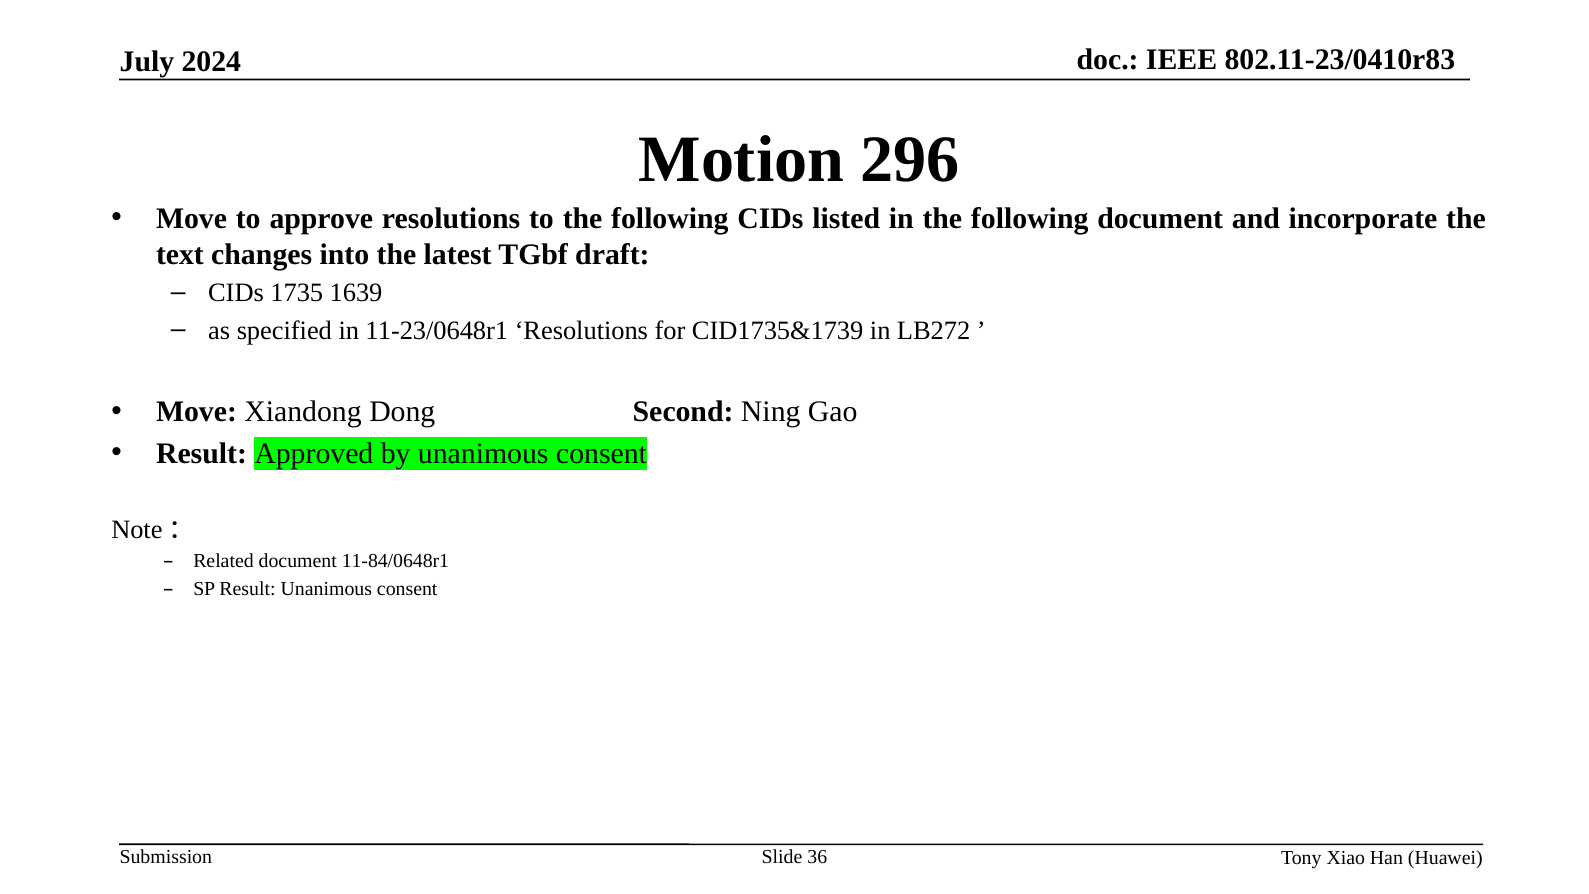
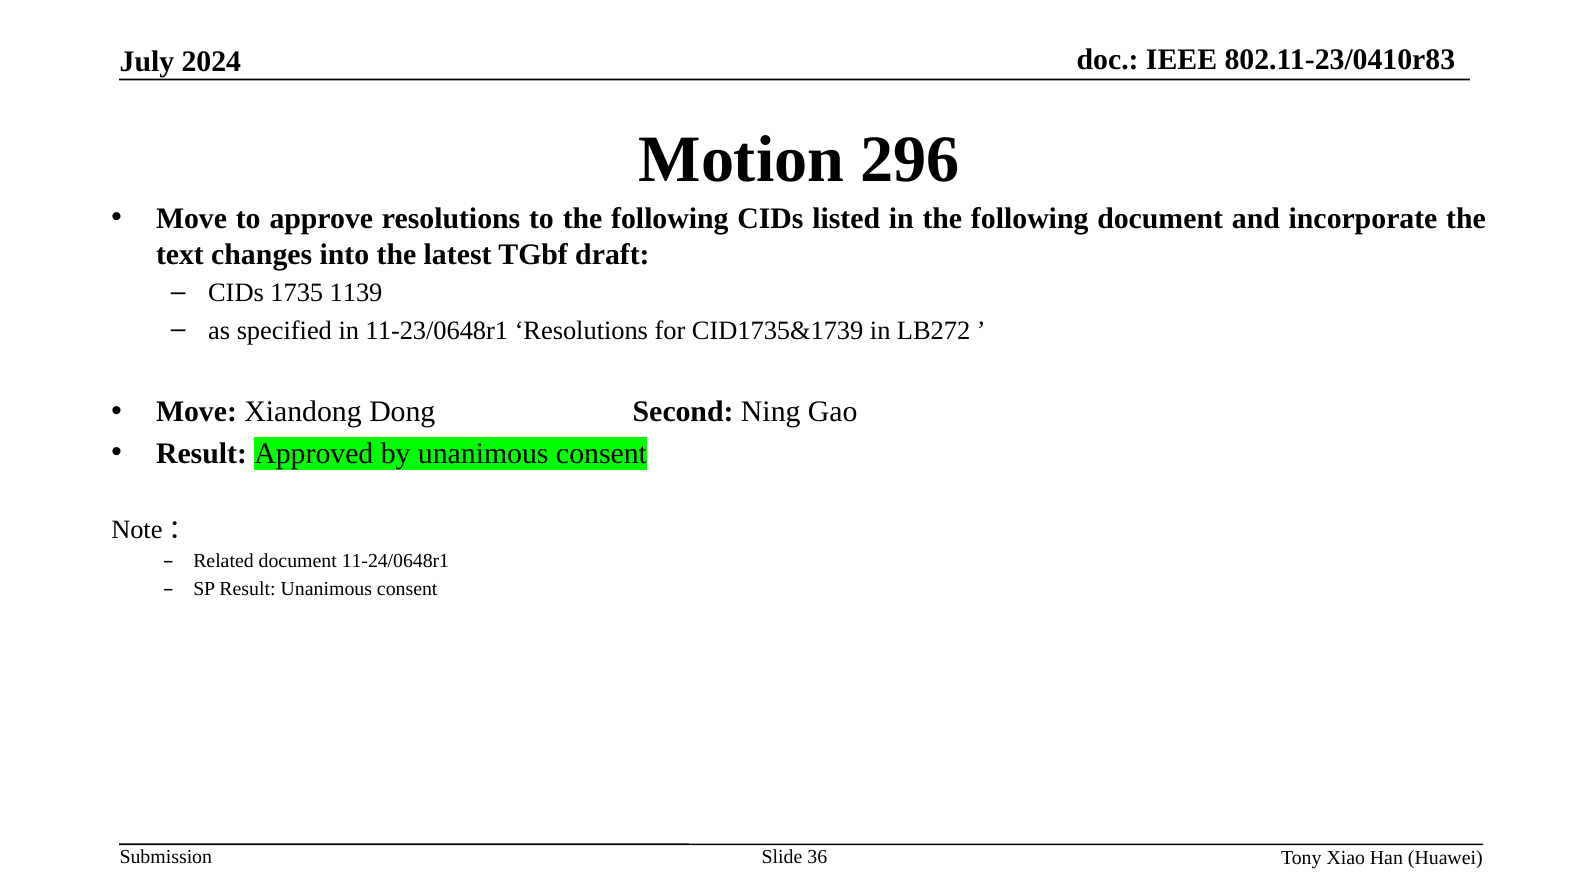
1639: 1639 -> 1139 (356, 293)
11-84/0648r1: 11-84/0648r1 -> 11-24/0648r1 (395, 561)
